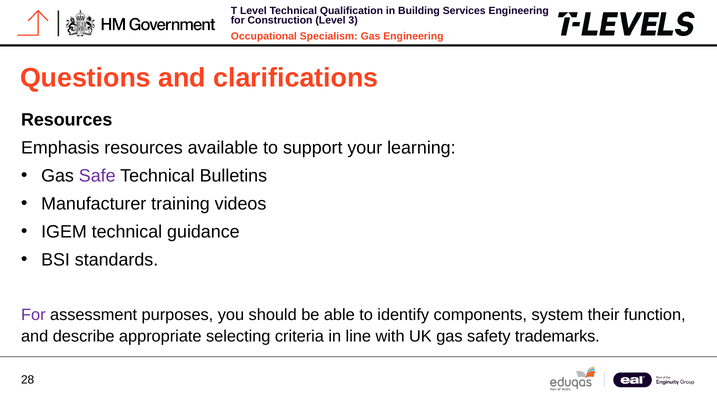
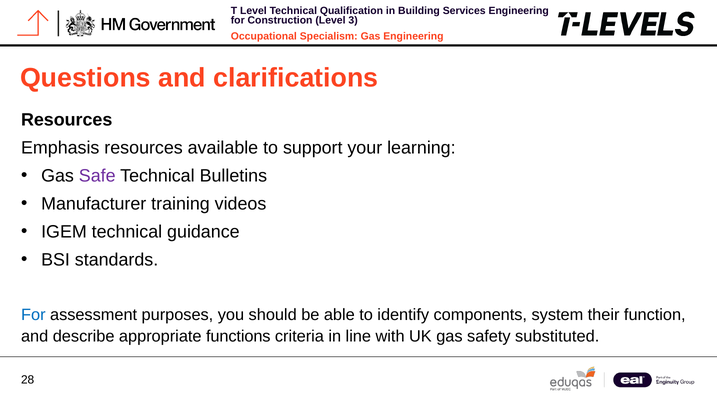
For colour: purple -> blue (33, 315)
selecting: selecting -> functions (238, 336)
trademarks: trademarks -> substituted (557, 336)
